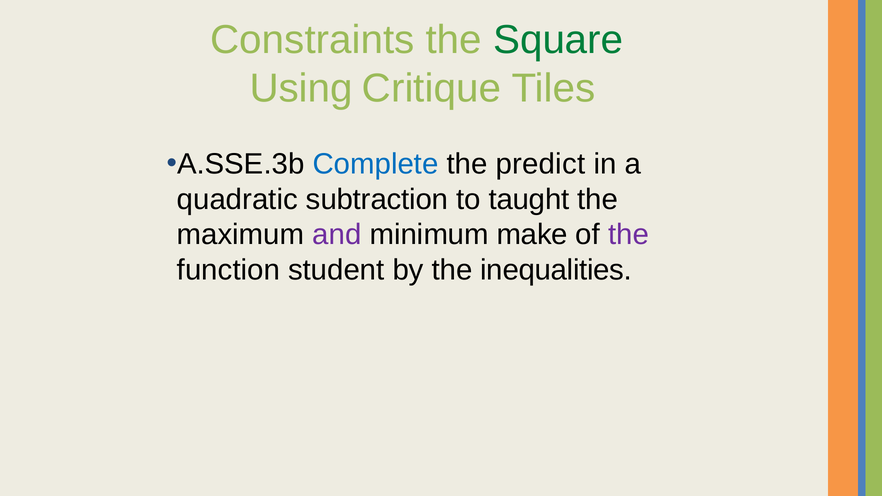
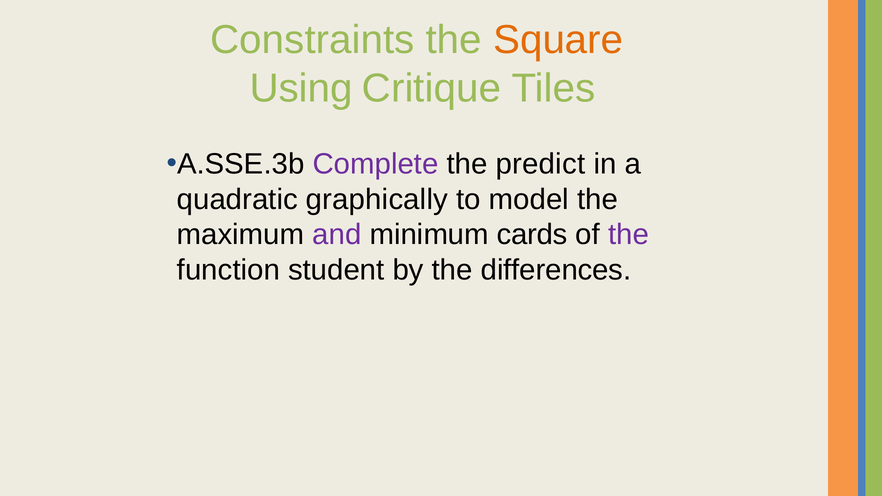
Square colour: green -> orange (558, 40)
Complete colour: blue -> purple (376, 164)
subtraction: subtraction -> graphically (377, 199)
taught: taught -> model (529, 199)
make: make -> cards (532, 235)
inequalities: inequalities -> differences (556, 270)
